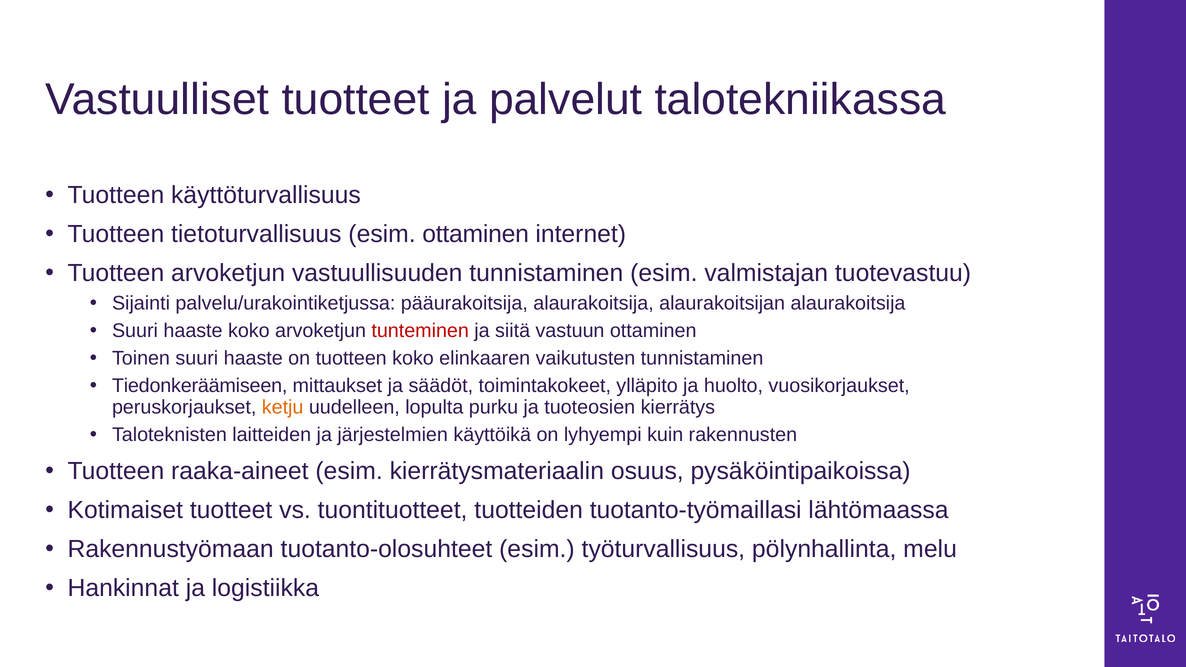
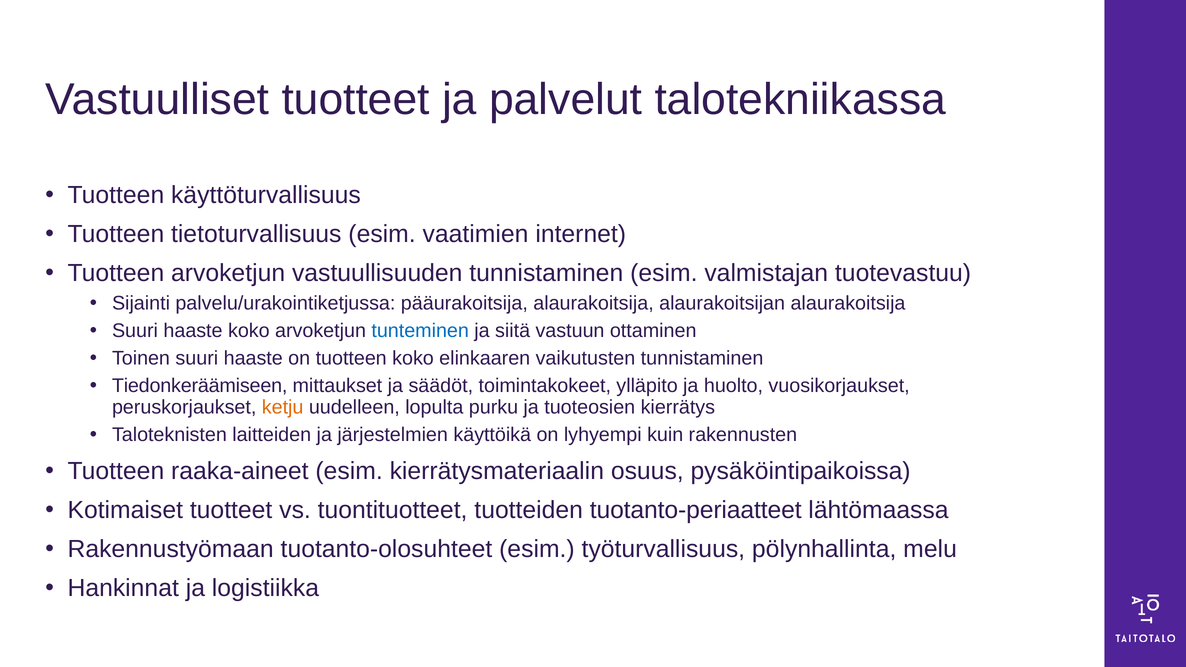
esim ottaminen: ottaminen -> vaatimien (476, 234)
tunteminen colour: red -> blue (420, 331)
tuotanto-työmaillasi: tuotanto-työmaillasi -> tuotanto-periaatteet (696, 510)
